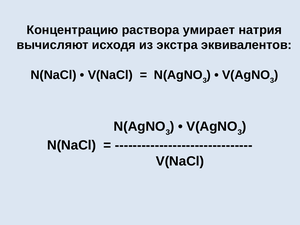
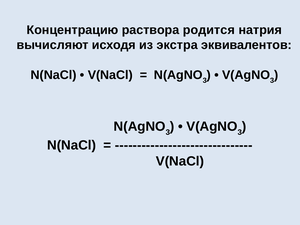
умирает: умирает -> родится (209, 30)
